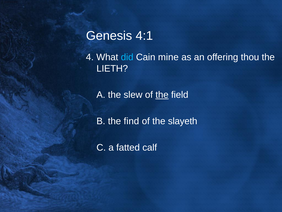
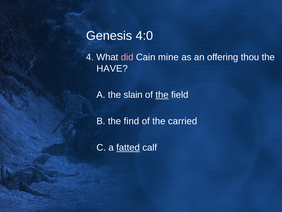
4:1: 4:1 -> 4:0 (144, 36)
did colour: light blue -> pink (127, 57)
LIETH: LIETH -> HAVE (112, 68)
slew: slew -> slain (133, 95)
slayeth: slayeth -> carried (183, 121)
fatted underline: none -> present (128, 147)
